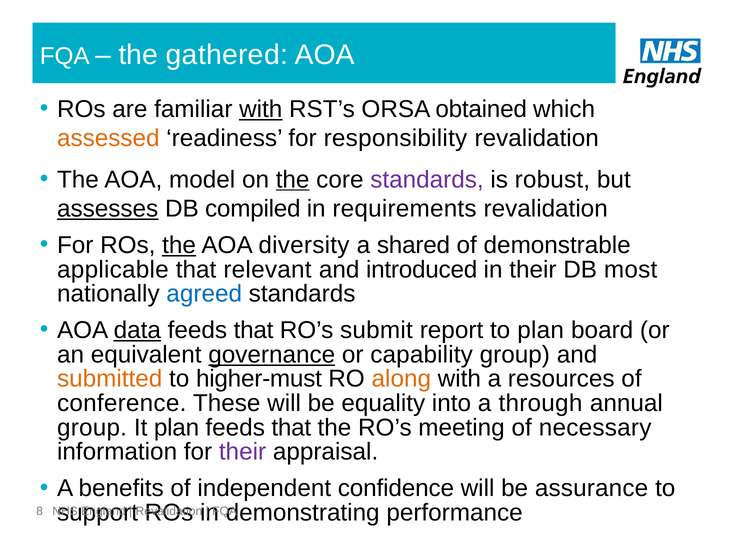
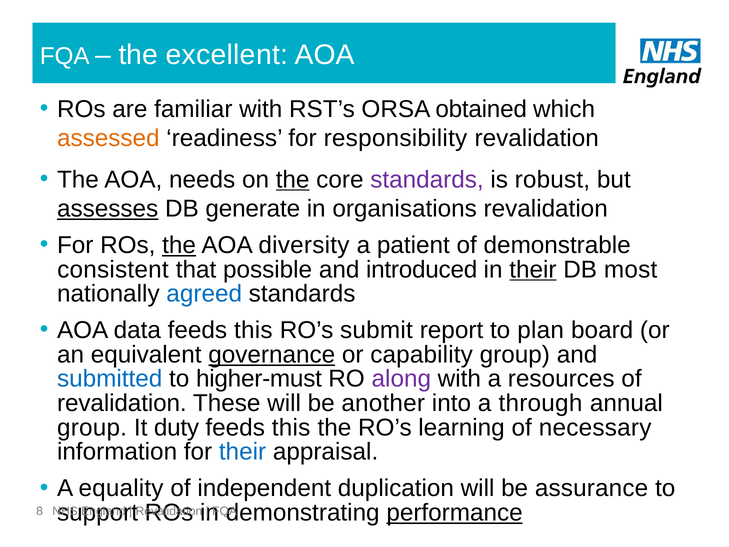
gathered: gathered -> excellent (227, 55)
with underline: present -> none (261, 109)
model: model -> needs (202, 179)
compiled: compiled -> generate (253, 209)
requirements: requirements -> organisations (405, 209)
shared: shared -> patient (413, 245)
applicable: applicable -> consistent (113, 269)
relevant: relevant -> possible (268, 269)
their underline: none -> present (533, 269)
data underline: present -> none (137, 330)
that: that -> this (253, 330)
submitted colour: orange -> blue (110, 379)
along colour: orange -> purple (401, 379)
conference: conference -> revalidation (122, 403)
equality: equality -> another (383, 403)
It plan: plan -> duty (177, 427)
that: that -> this (291, 427)
meeting: meeting -> learning (462, 427)
their colour: purple -> blue (243, 452)
benefits: benefits -> equality (121, 488)
confidence: confidence -> duplication (396, 488)
performance underline: none -> present (455, 512)
